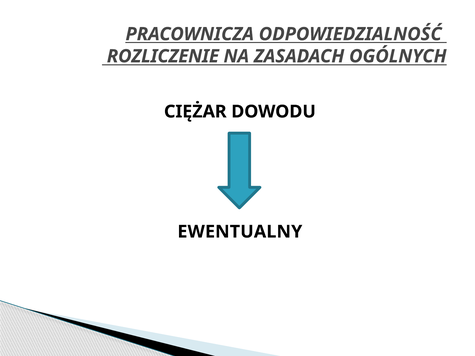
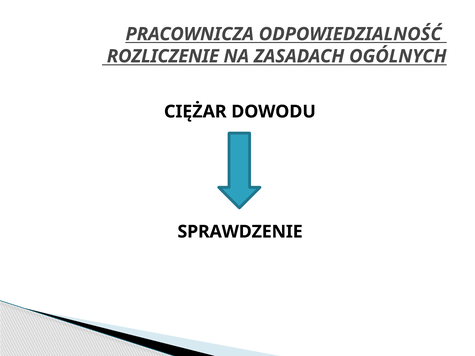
EWENTUALNY: EWENTUALNY -> SPRAWDZENIE (240, 232)
